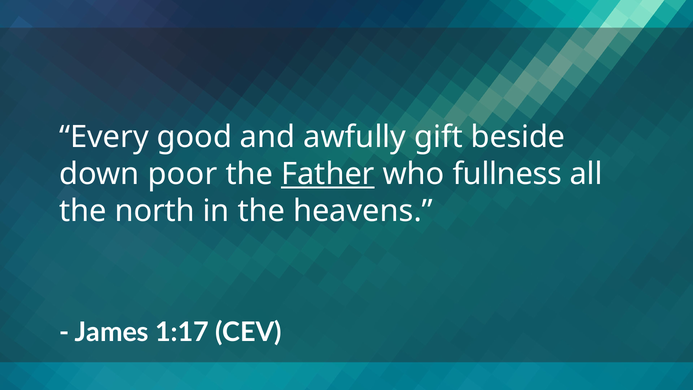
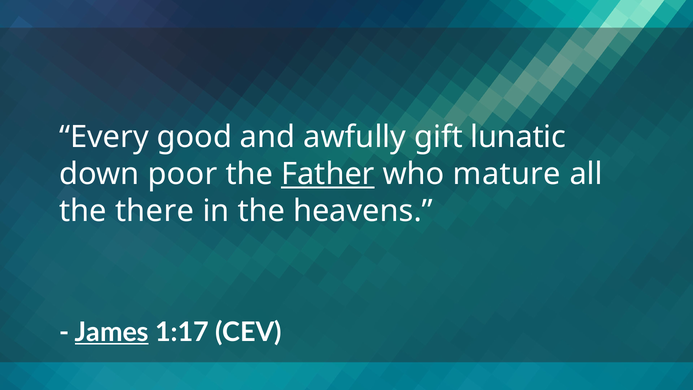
beside: beside -> lunatic (518, 137)
fullness: fullness -> mature (507, 174)
north: north -> there (154, 211)
James underline: none -> present (112, 332)
